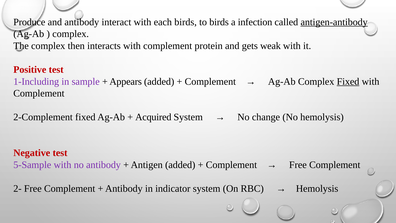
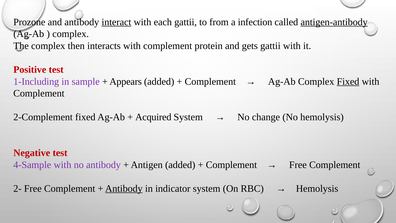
Produce: Produce -> Prozone (29, 22)
interact underline: none -> present (116, 22)
each birds: birds -> gattii (186, 22)
to birds: birds -> from (219, 22)
gets weak: weak -> gattii (270, 46)
5-Sample: 5-Sample -> 4-Sample (32, 165)
Antibody underline: none -> present (124, 188)
